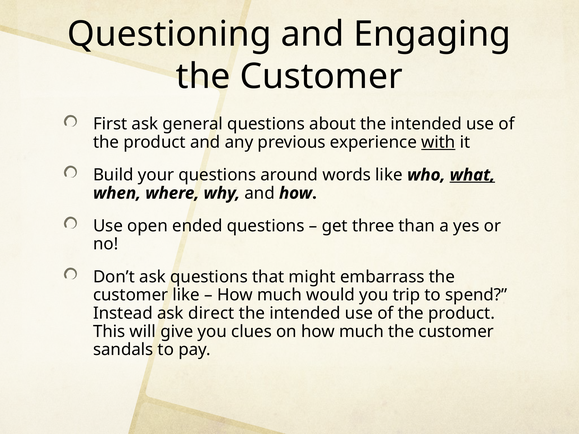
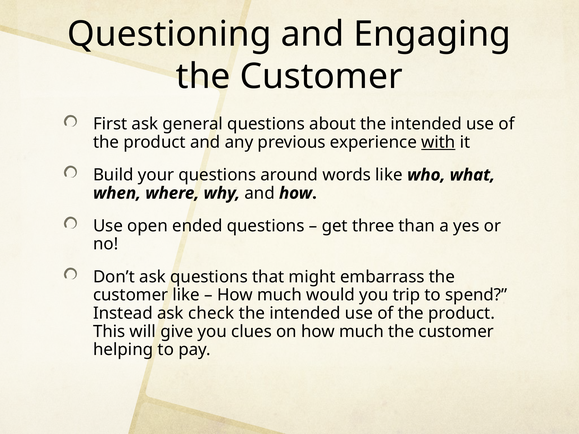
what underline: present -> none (472, 175)
direct: direct -> check (211, 313)
sandals: sandals -> helping (123, 350)
